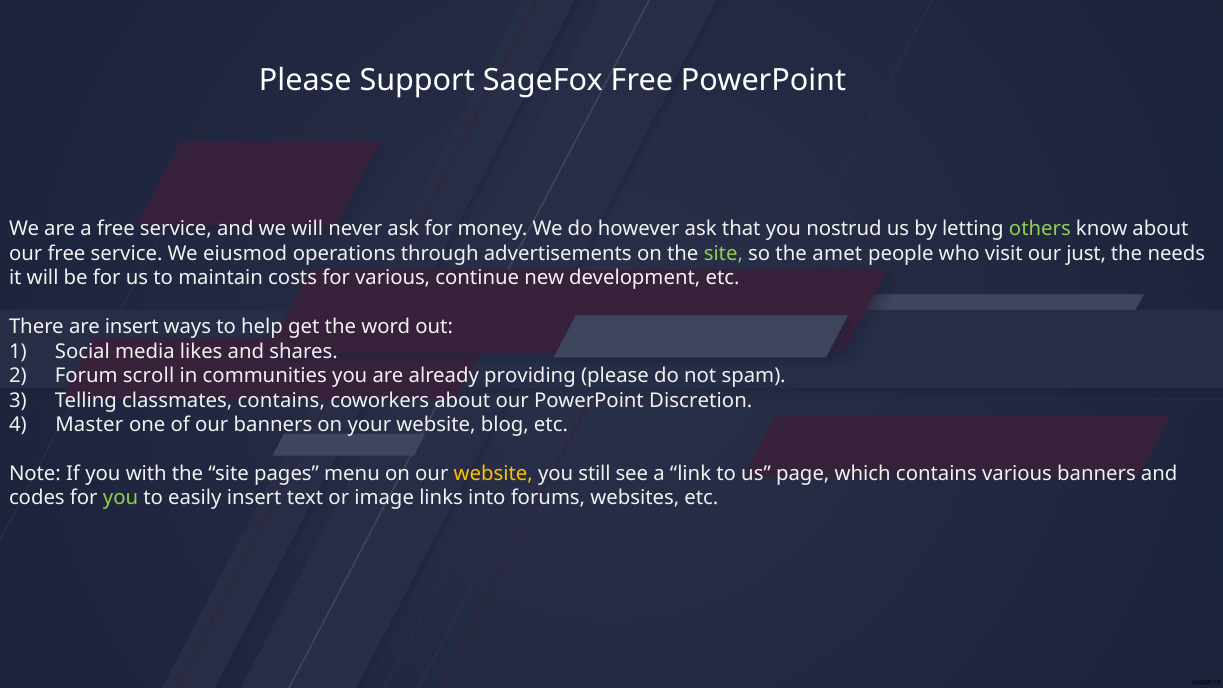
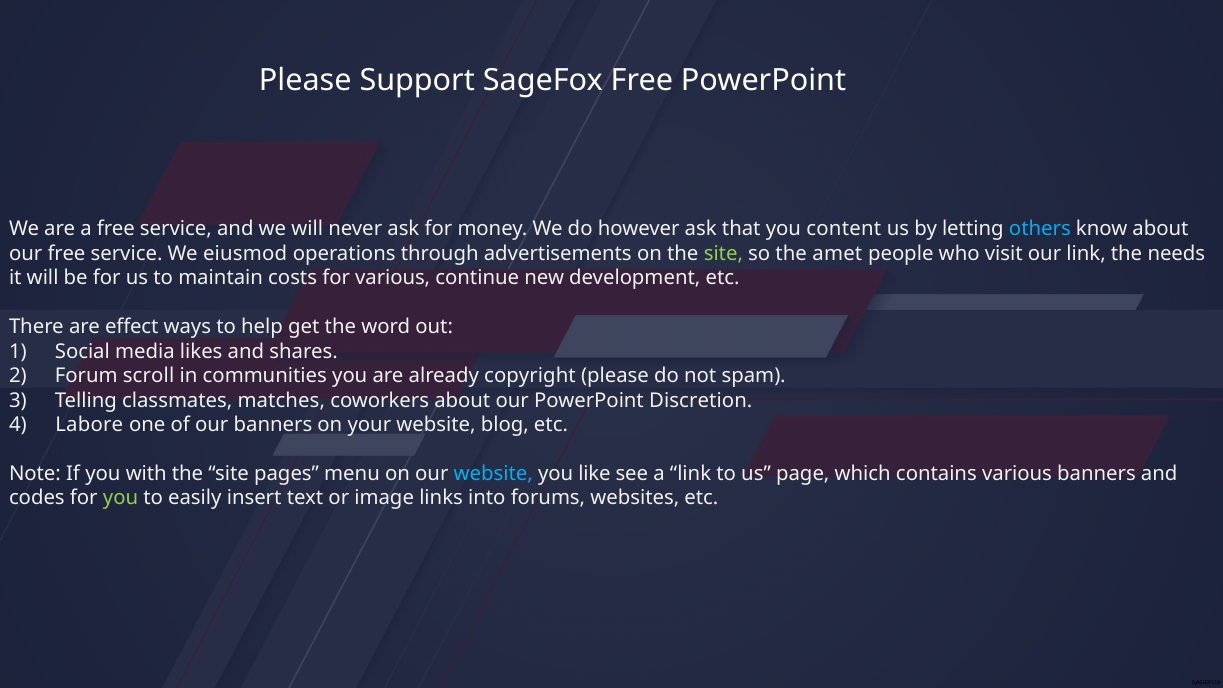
nostrud: nostrud -> content (844, 229)
others colour: light green -> light blue (1040, 229)
our just: just -> link (1086, 254)
are insert: insert -> effect (132, 327)
providing: providing -> copyright (530, 376)
classmates contains: contains -> matches (281, 400)
Master: Master -> Labore (89, 425)
website colour: yellow -> light blue (493, 474)
still: still -> like (595, 474)
